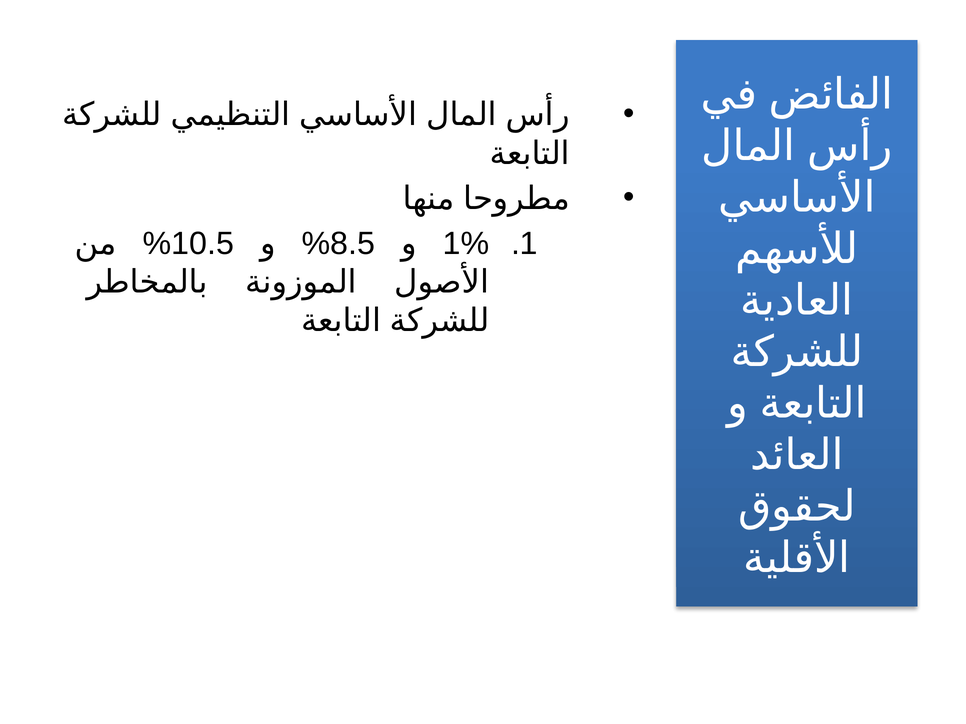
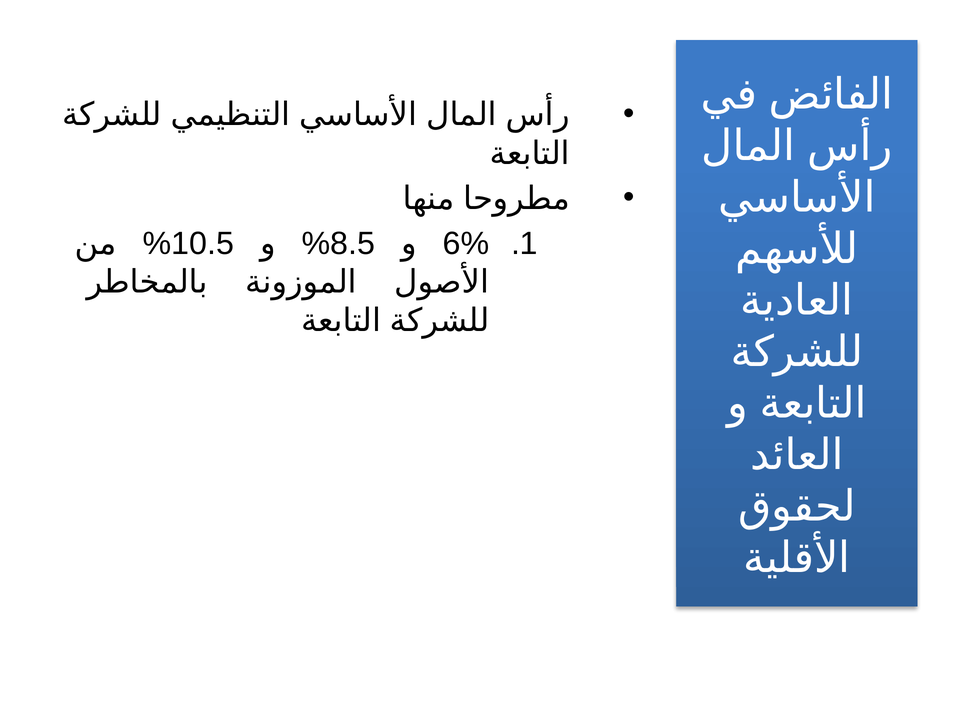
1%: 1% -> 6% (466, 244)
